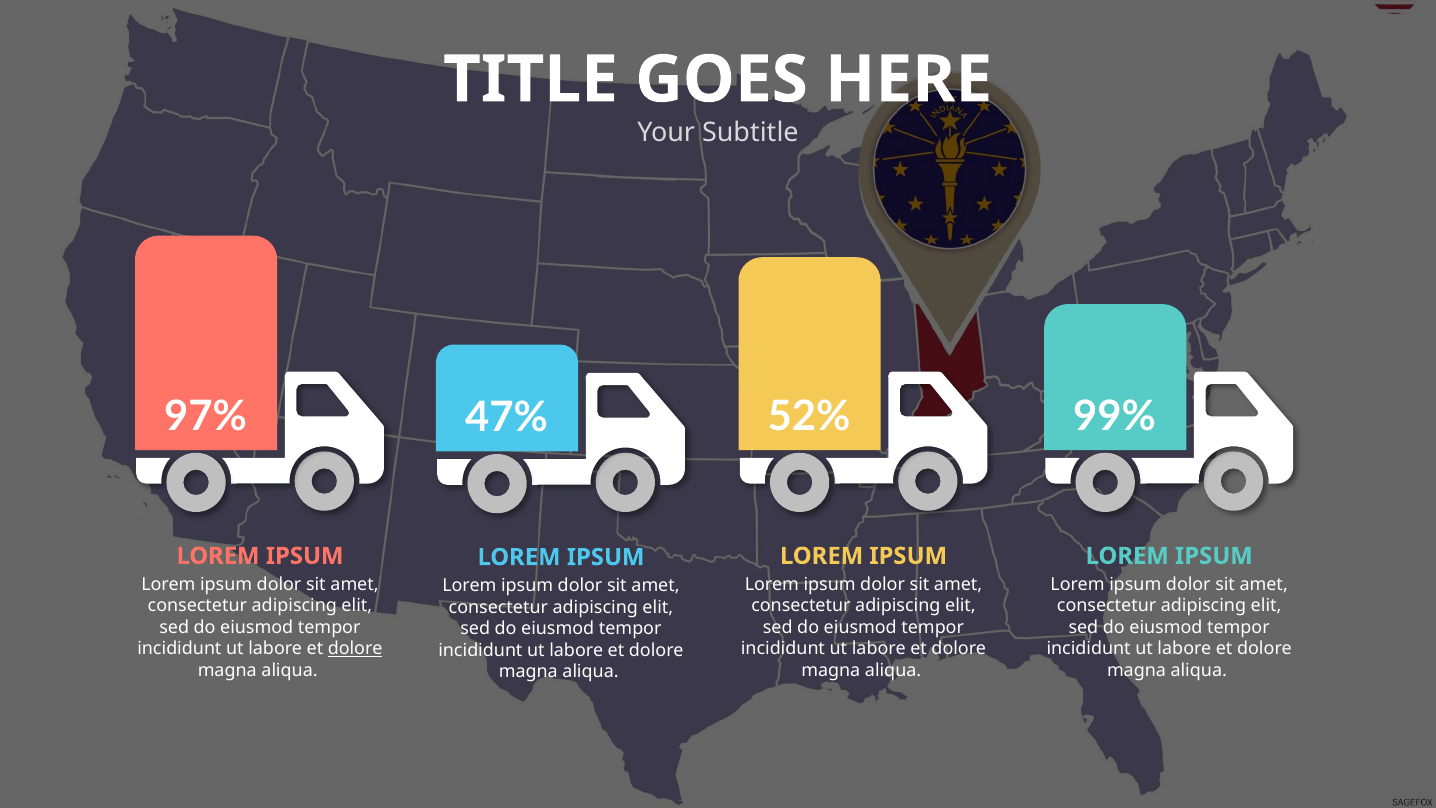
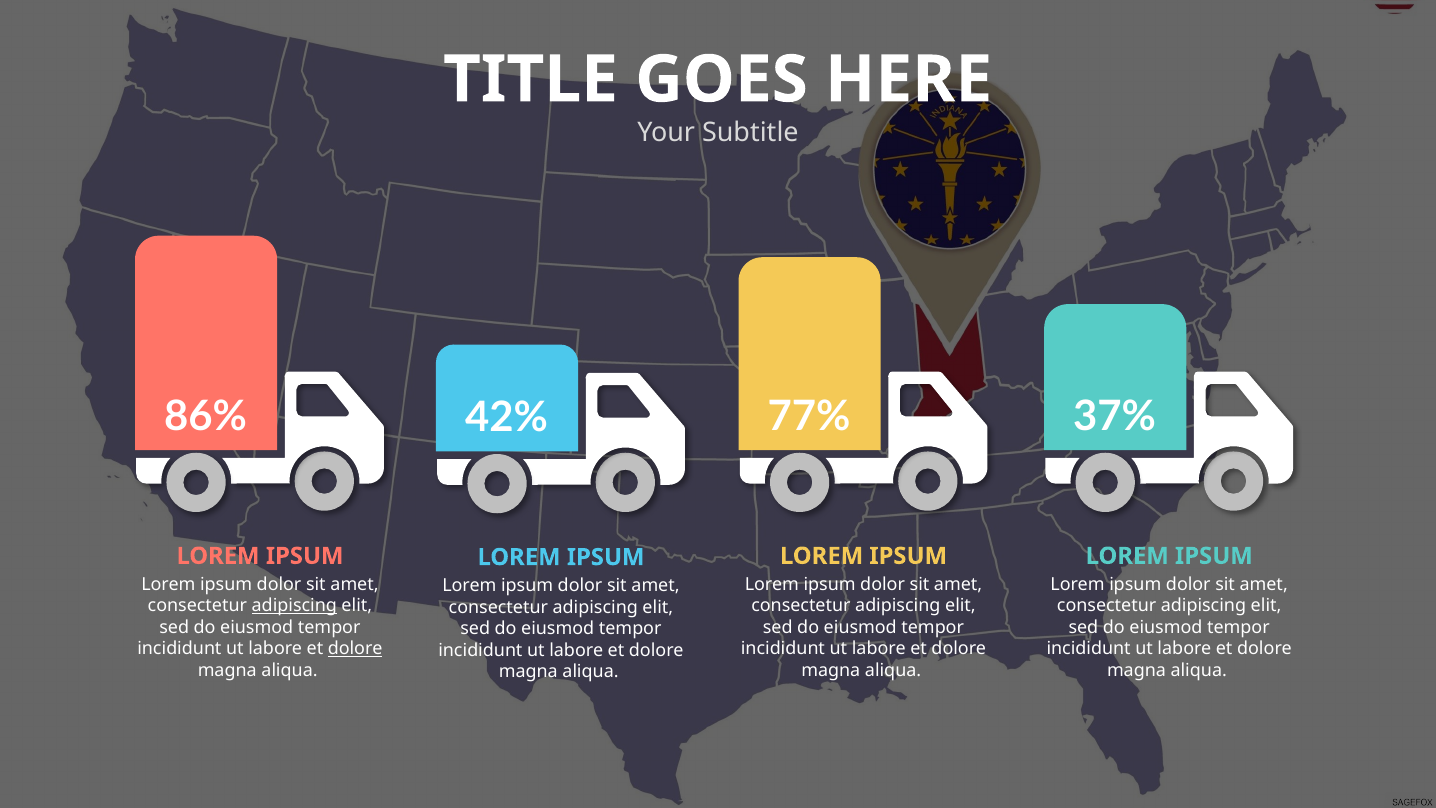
97%: 97% -> 86% (205, 416)
52%: 52% -> 77% (809, 416)
99%: 99% -> 37% (1115, 416)
47%: 47% -> 42% (506, 418)
adipiscing underline: none -> present (294, 606)
